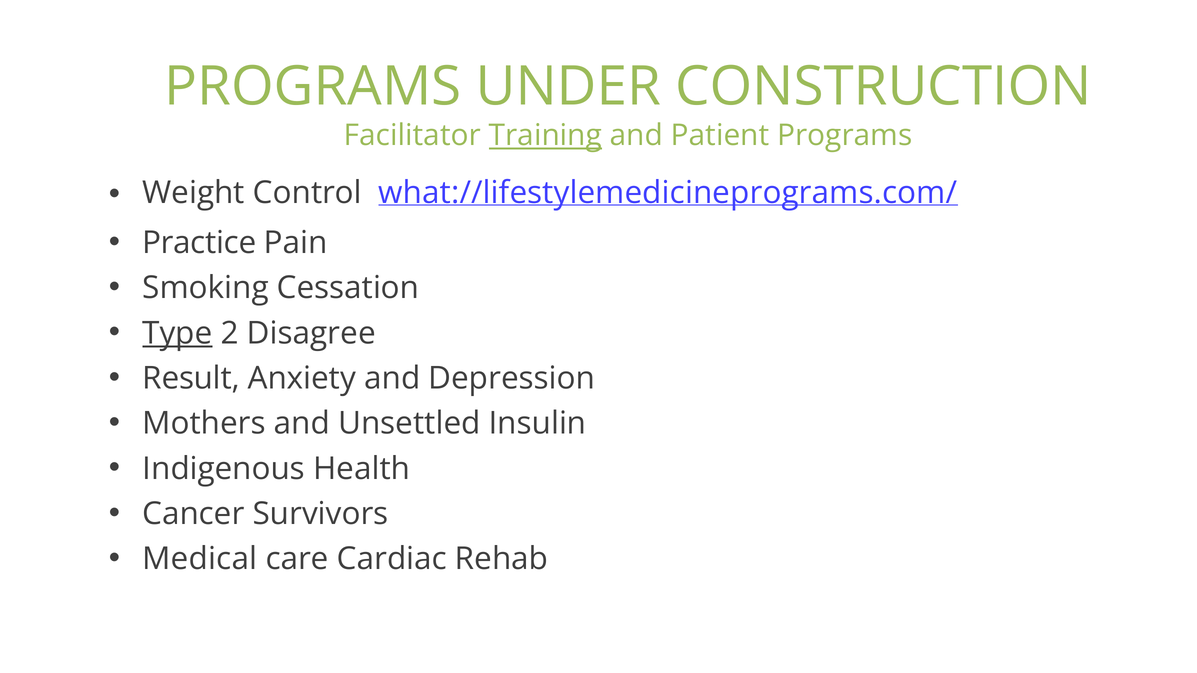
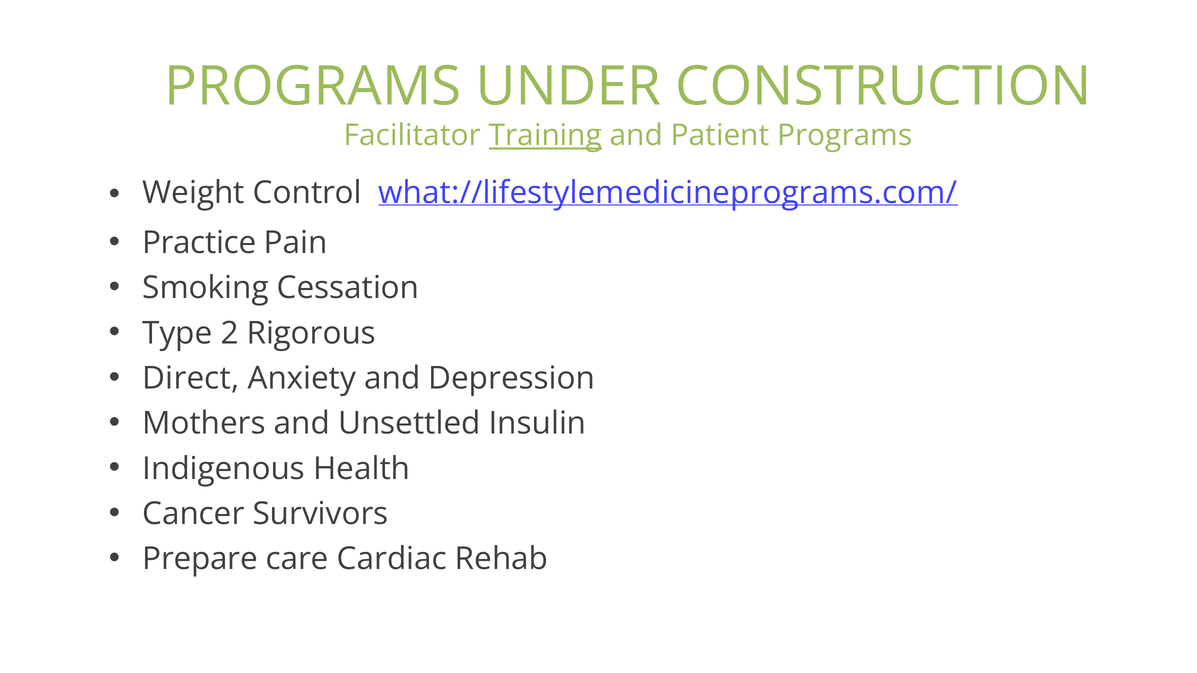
Type underline: present -> none (177, 333)
Disagree: Disagree -> Rigorous (311, 333)
Result: Result -> Direct (191, 378)
Medical: Medical -> Prepare (200, 559)
